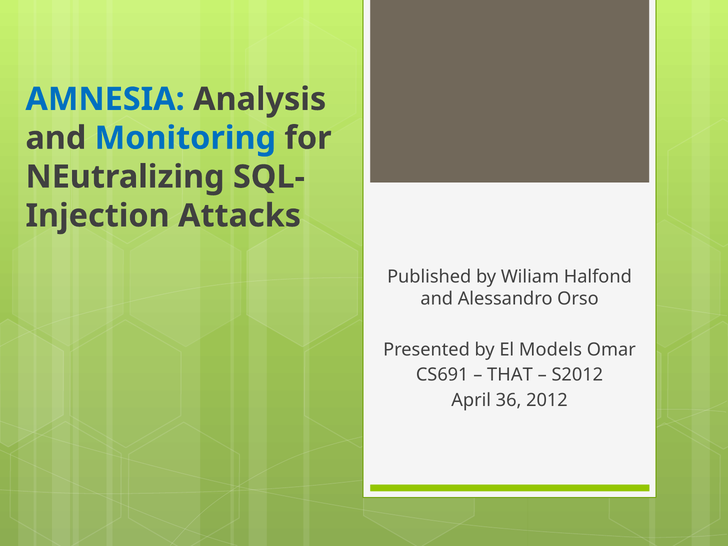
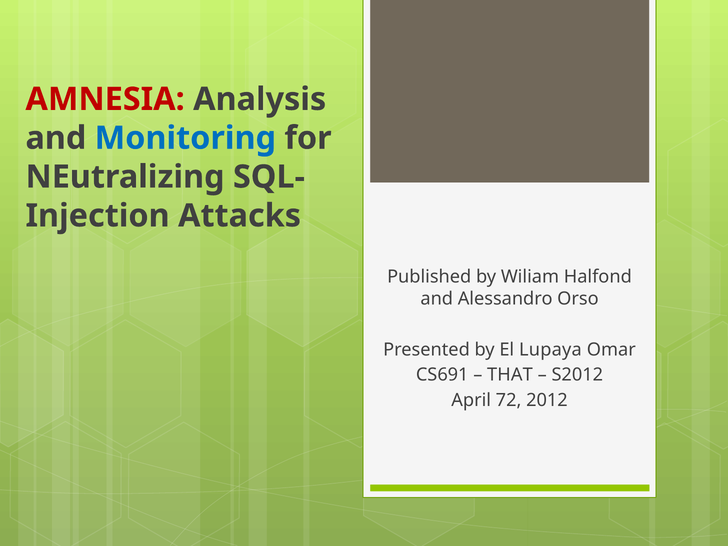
AMNESIA colour: blue -> red (105, 99)
Models: Models -> Lupaya (550, 350)
36: 36 -> 72 (509, 400)
